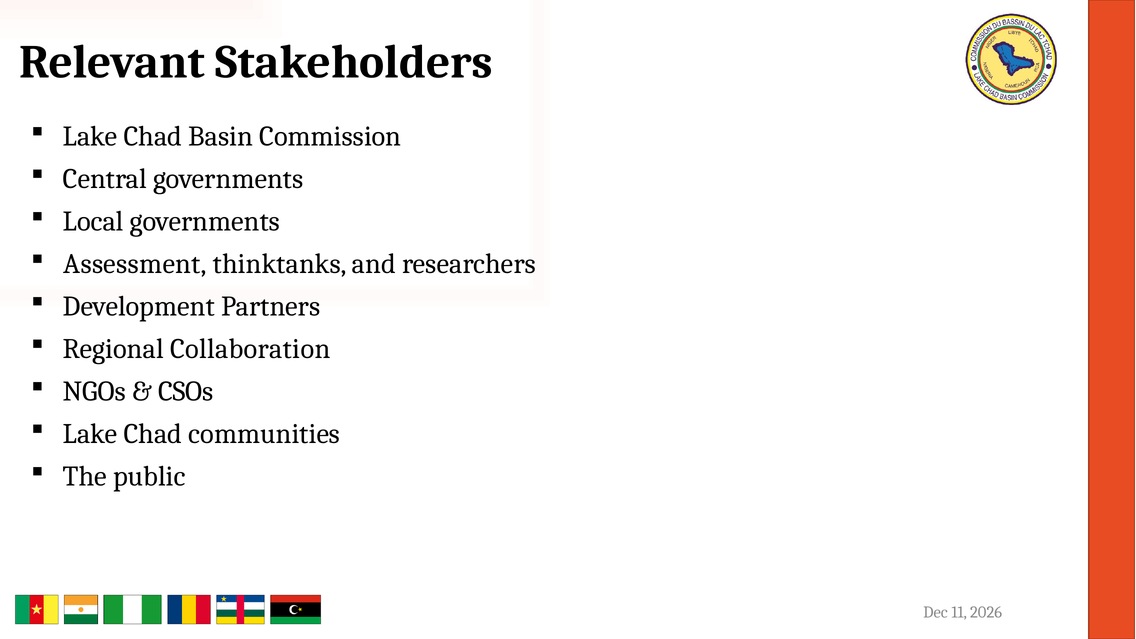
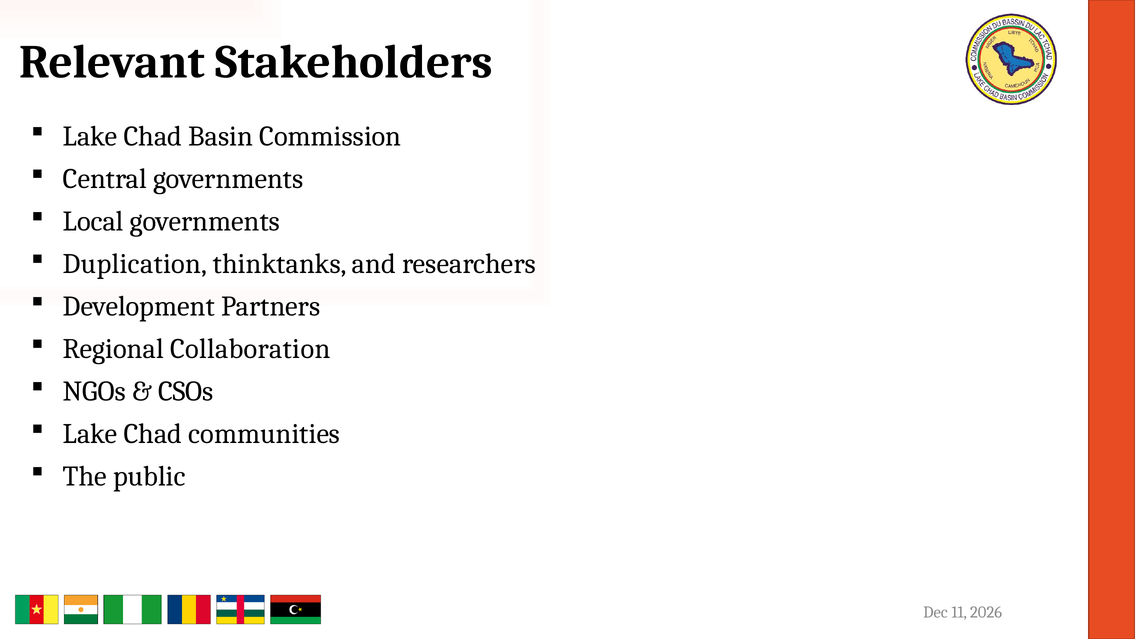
Assessment: Assessment -> Duplication (135, 264)
